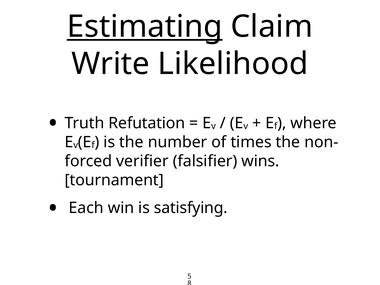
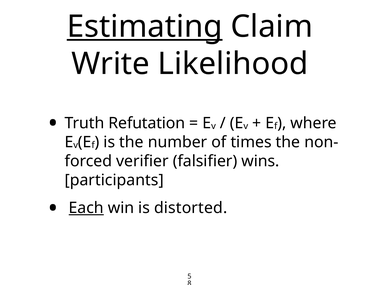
tournament: tournament -> participants (114, 180)
Each underline: none -> present (86, 208)
satisfying: satisfying -> distorted (191, 208)
